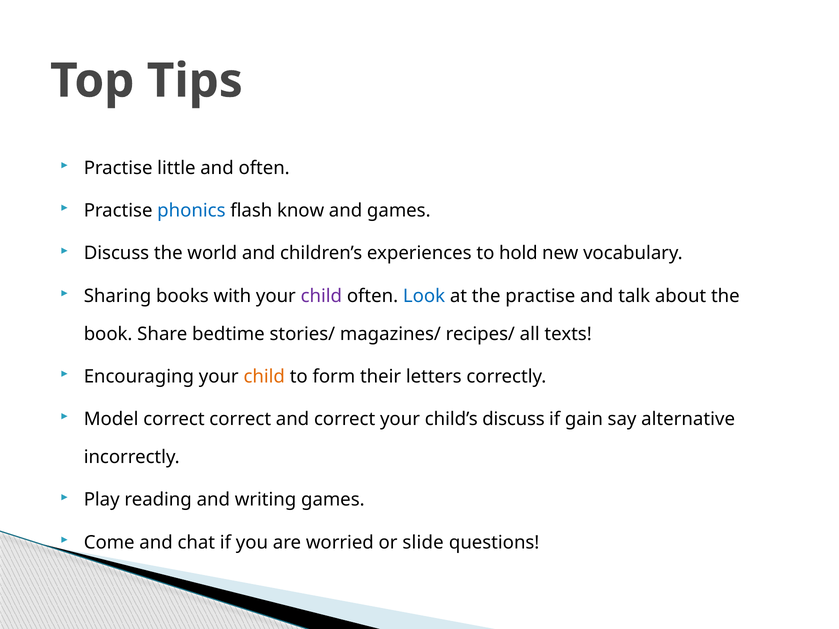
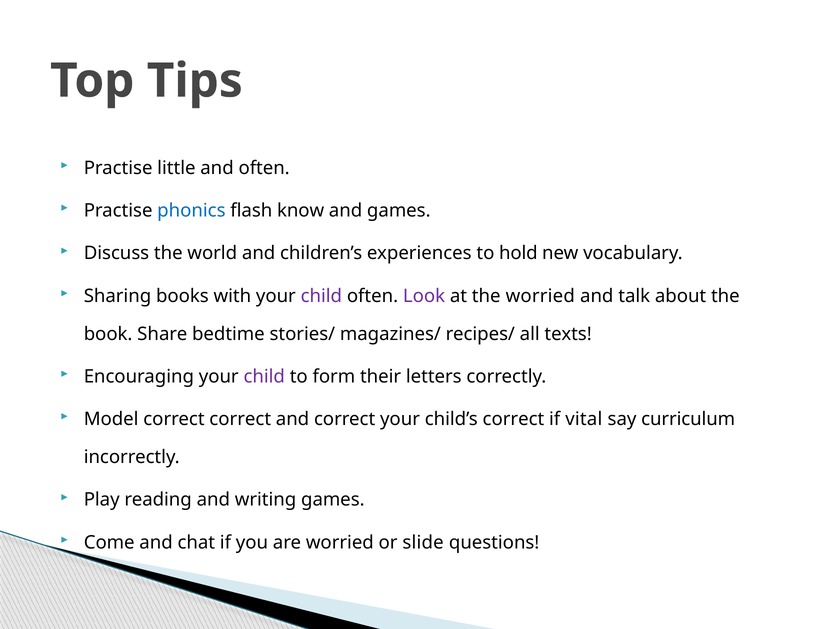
Look colour: blue -> purple (424, 296)
the practise: practise -> worried (540, 296)
child colour: orange -> purple (264, 377)
child’s discuss: discuss -> correct (513, 419)
gain: gain -> vital (584, 419)
alternative: alternative -> curriculum (688, 419)
